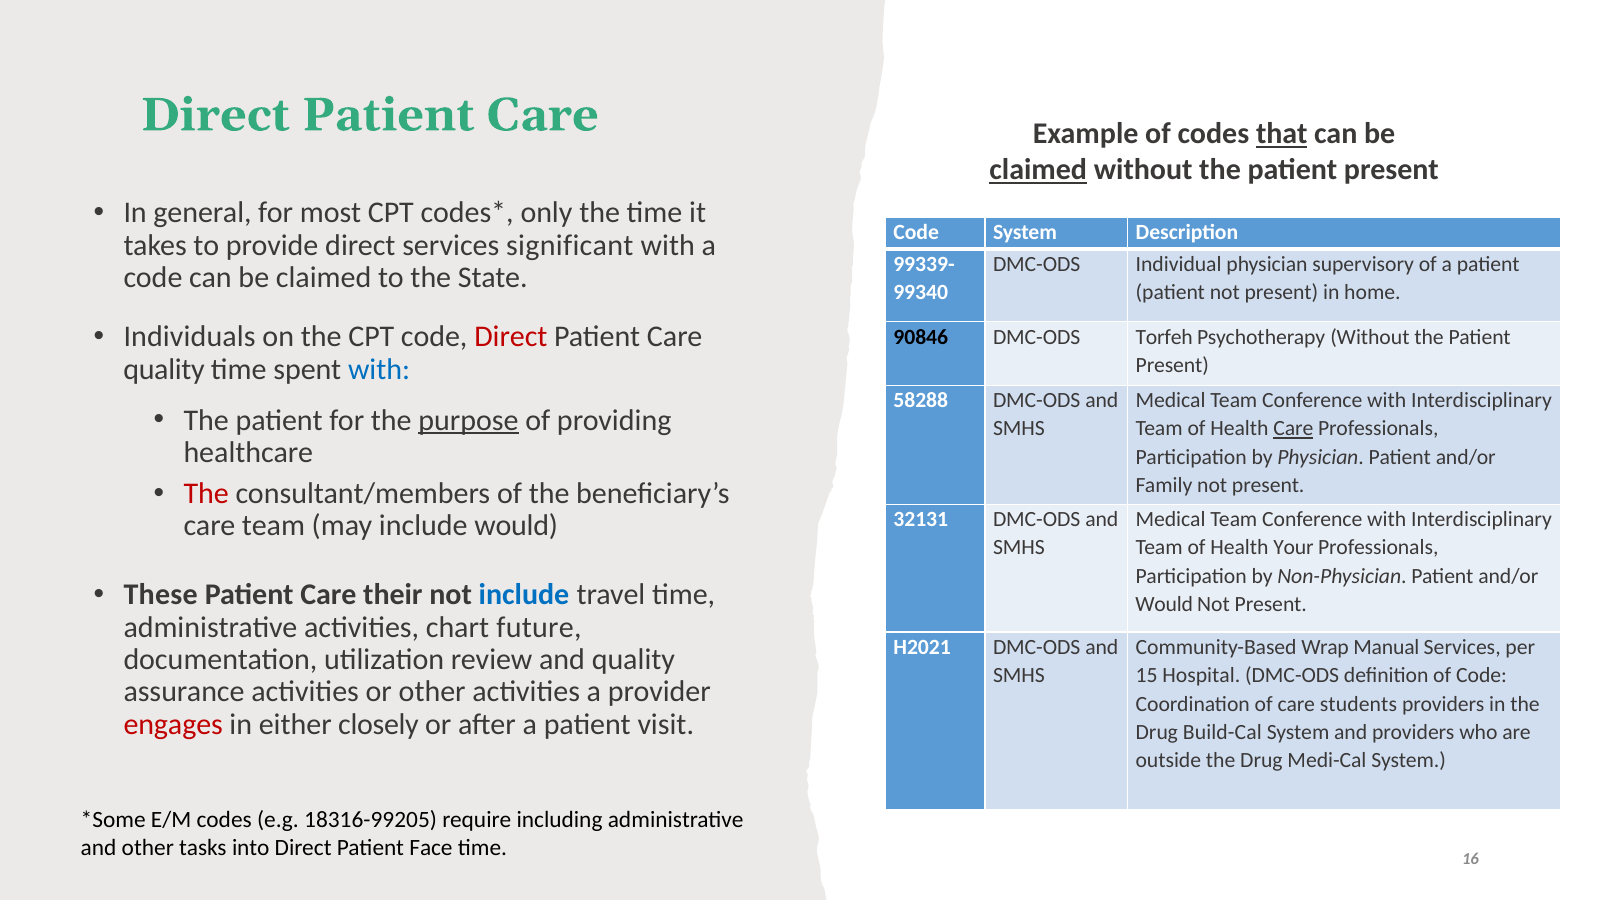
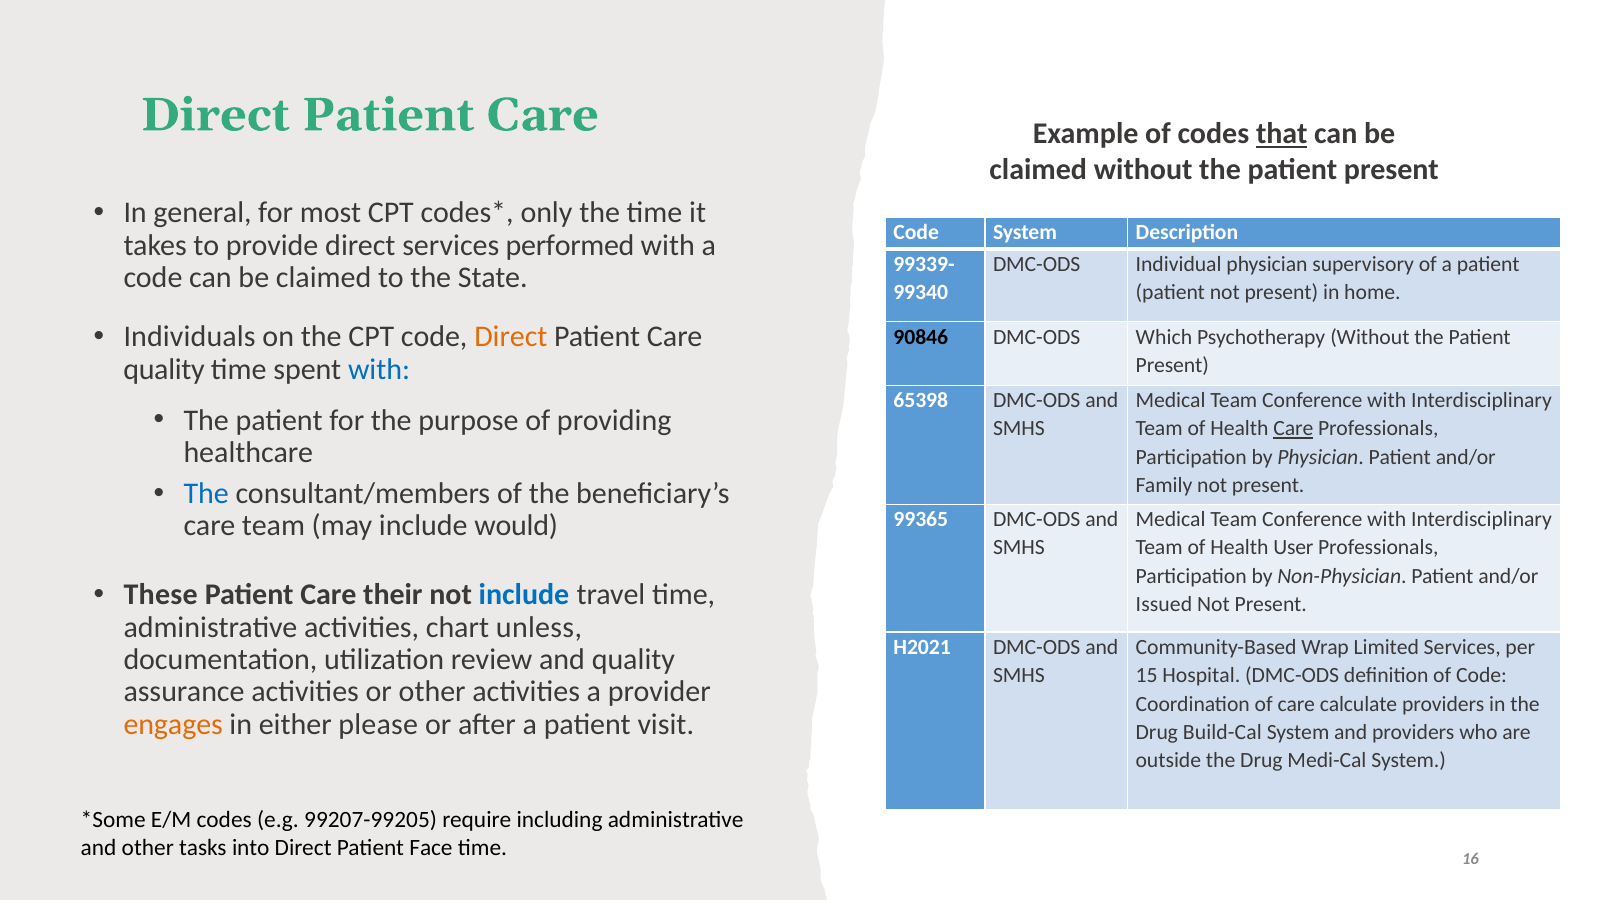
claimed underline: present -> none (1038, 170)
significant: significant -> performed (570, 246)
Direct colour: red -> orange (511, 337)
Torfeh: Torfeh -> Which (1164, 337)
58288: 58288 -> 65398 (921, 401)
purpose underline: present -> none (469, 420)
The colour: red -> blue (206, 494)
32131: 32131 -> 99365 (921, 520)
Your: Your -> User (1293, 548)
Would: Would -> Issued (1164, 605)
future: future -> unless (539, 628)
Manual: Manual -> Limited (1386, 648)
students: students -> calculate (1359, 704)
engages colour: red -> orange (173, 725)
closely: closely -> please (378, 725)
18316-99205: 18316-99205 -> 99207-99205 (371, 820)
